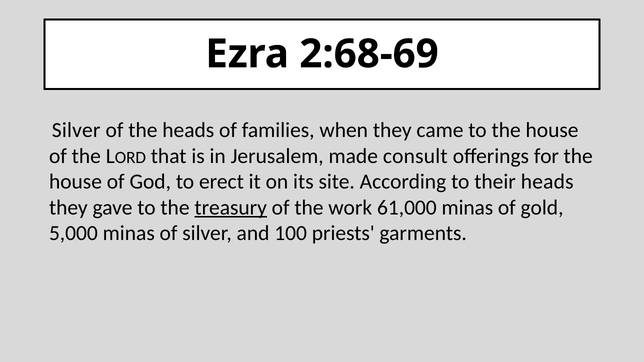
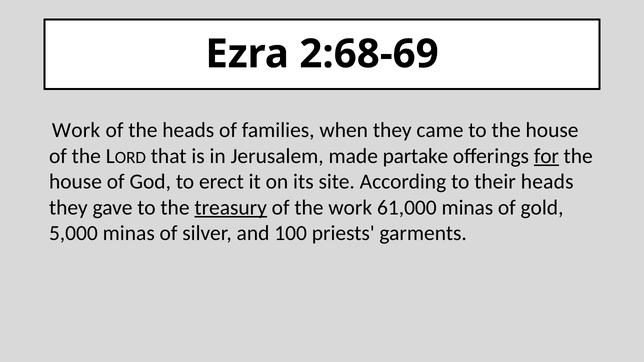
Silver: Silver -> Work (76, 130)
consult: consult -> partake (415, 156)
for underline: none -> present (546, 156)
